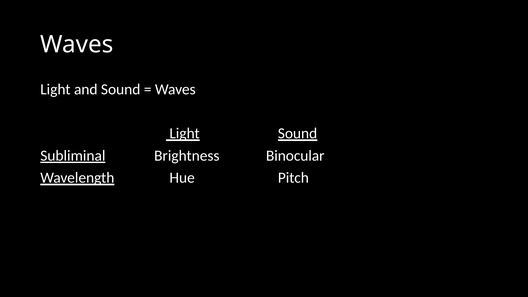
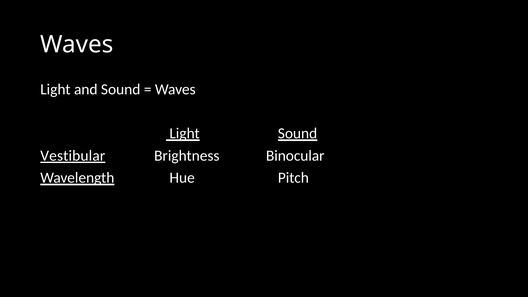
Subliminal: Subliminal -> Vestibular (73, 156)
